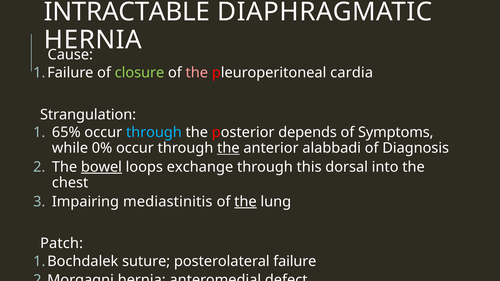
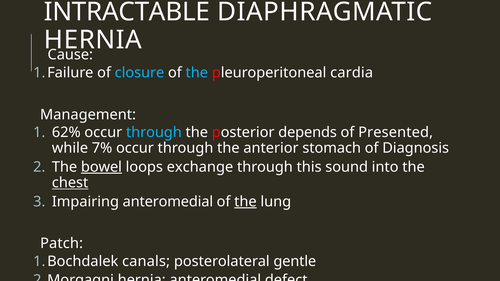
closure colour: light green -> light blue (139, 73)
the colour: pink -> light blue (197, 73)
Strangulation: Strangulation -> Management (88, 115)
65%: 65% -> 62% (66, 132)
Symptoms: Symptoms -> Presented (396, 132)
0%: 0% -> 7% (102, 148)
the underline: present -> none (228, 148)
alabbadi: alabbadi -> stomach (332, 148)
dorsal: dorsal -> sound (347, 167)
chest underline: none -> present (70, 183)
Impairing mediastinitis: mediastinitis -> anteromedial (168, 202)
suture: suture -> canals (146, 262)
failure: failure -> gentle (295, 262)
